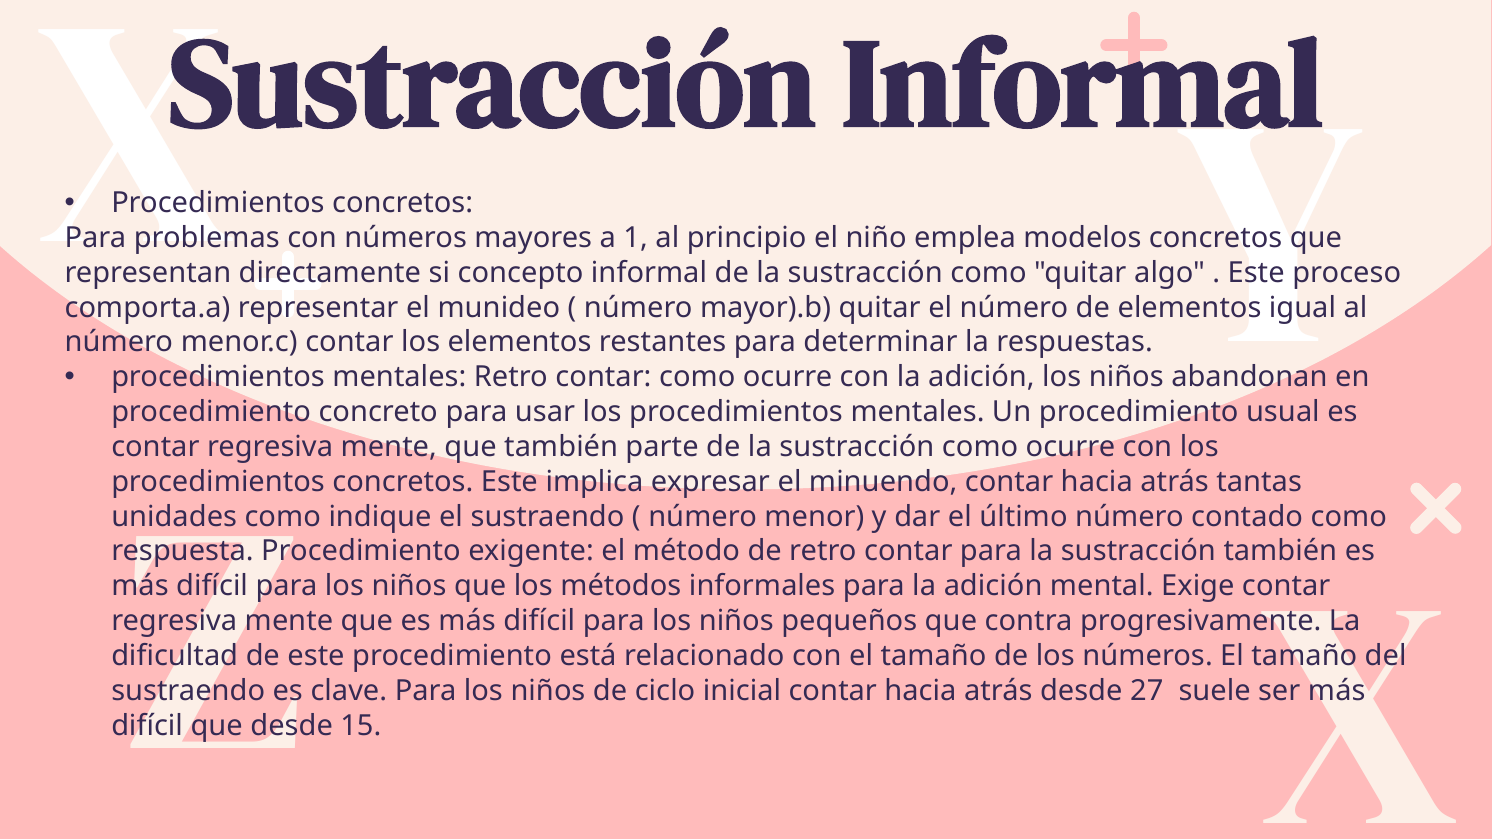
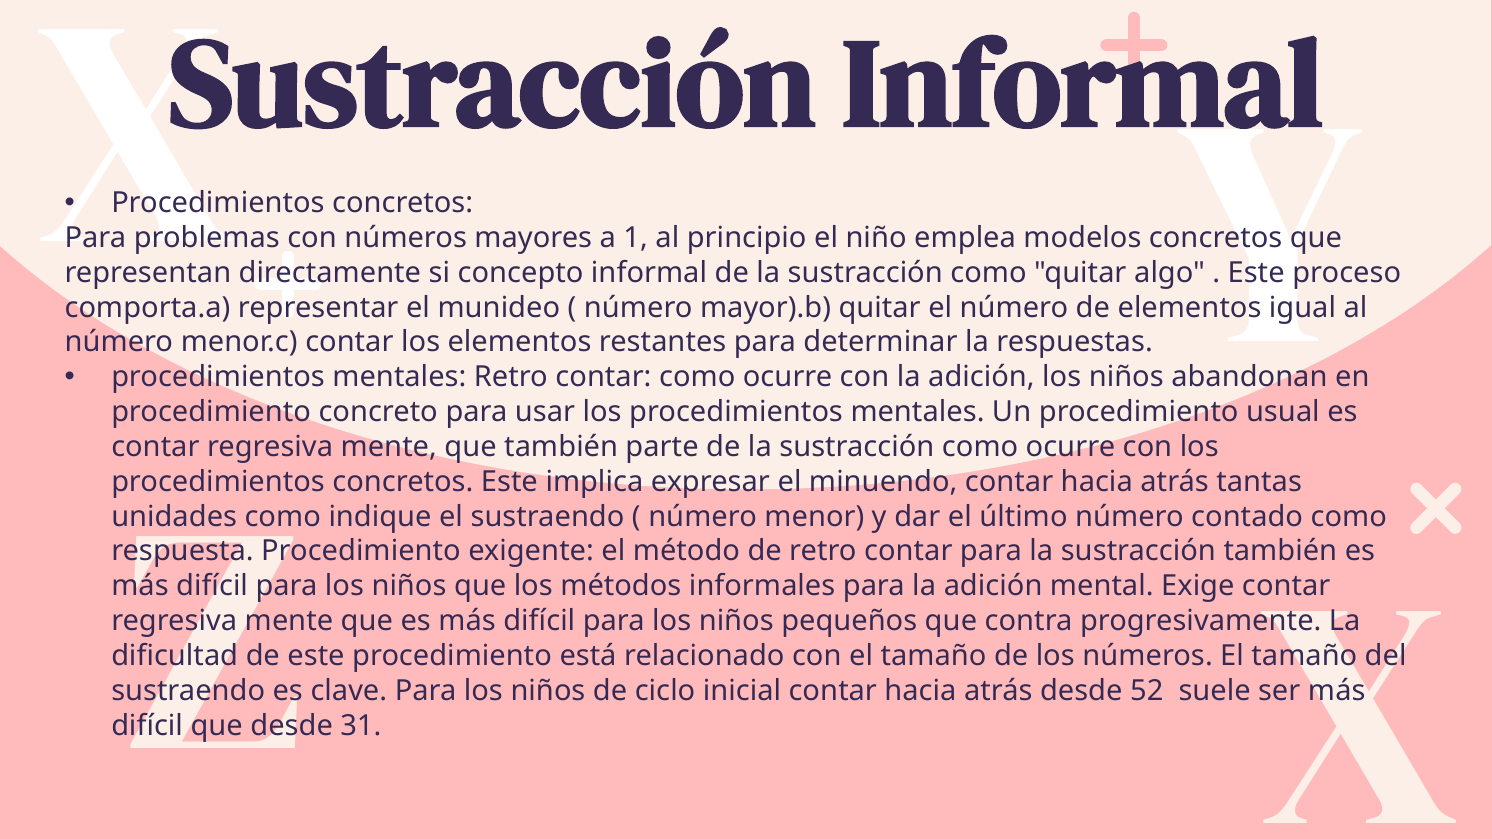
27: 27 -> 52 (1147, 691)
15: 15 -> 31 (361, 726)
